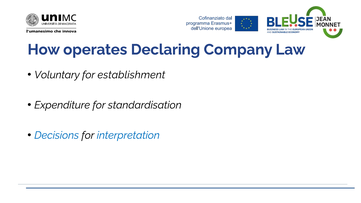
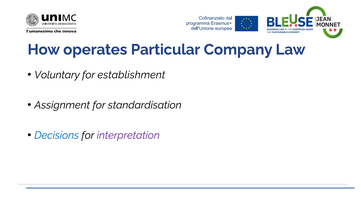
Declaring: Declaring -> Particular (166, 50)
Expenditure: Expenditure -> Assignment (62, 105)
interpretation colour: blue -> purple (128, 135)
